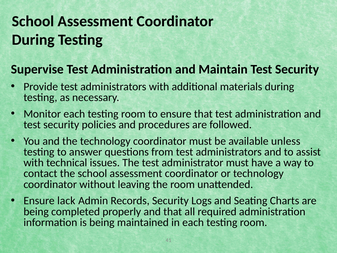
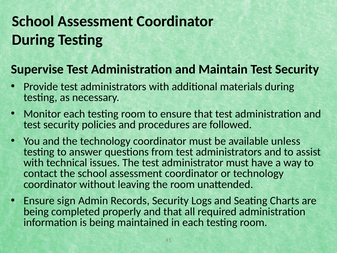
lack: lack -> sign (66, 201)
